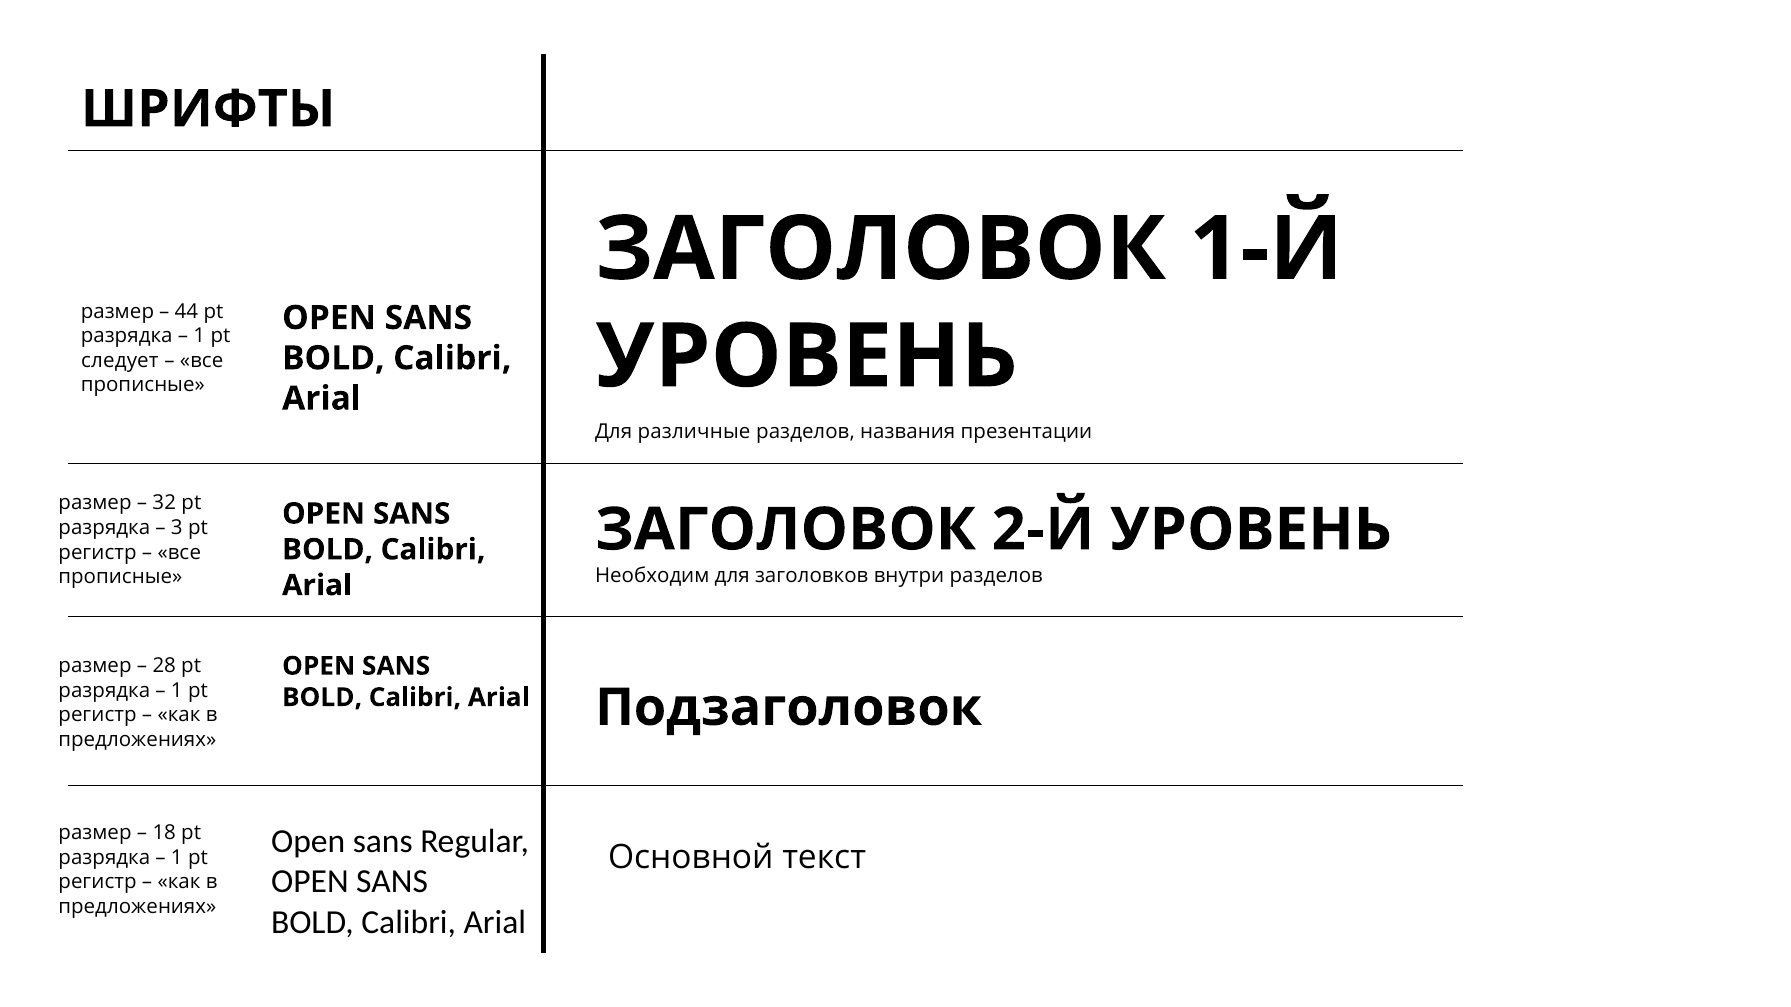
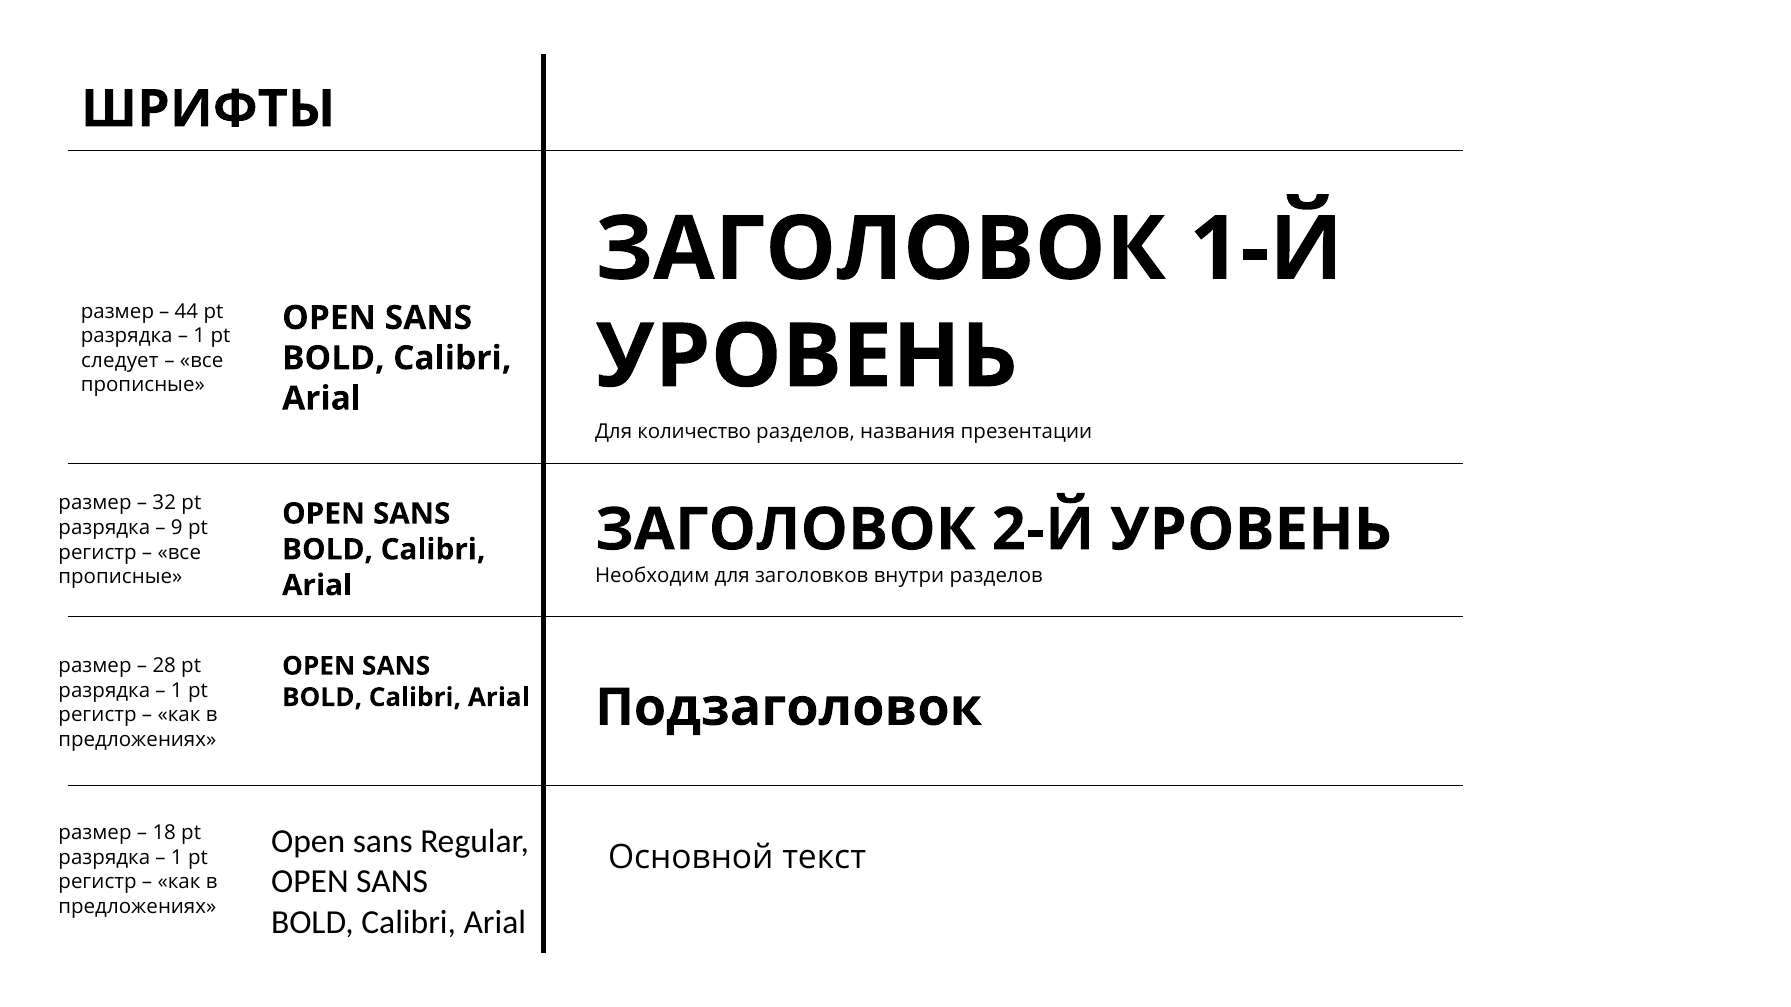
различные: различные -> количество (694, 432)
3: 3 -> 9 (177, 528)
